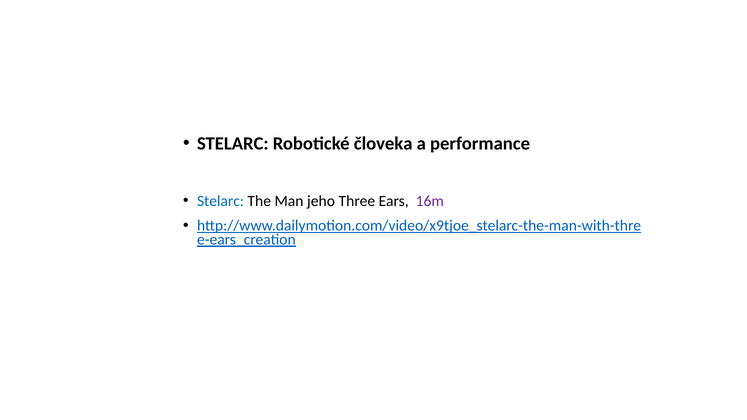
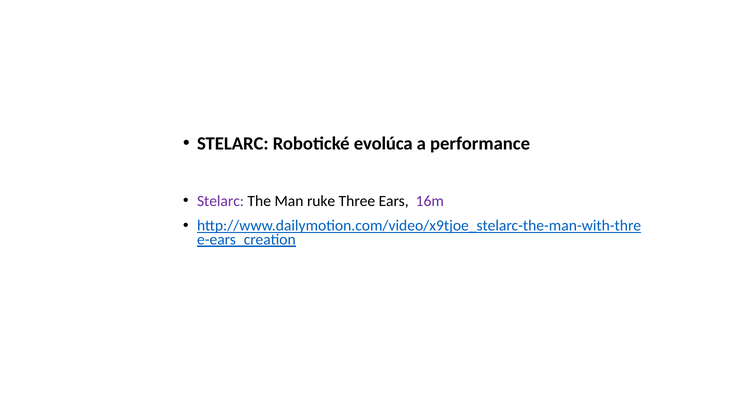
človeka: človeka -> evolúca (383, 143)
Stelarc colour: blue -> purple (220, 201)
jeho: jeho -> ruke (321, 201)
